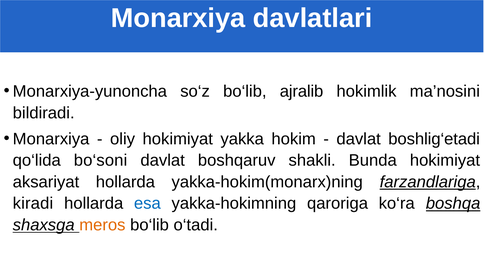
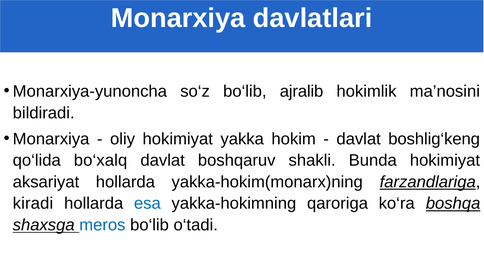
boshlig‘etadi: boshlig‘etadi -> boshlig‘keng (434, 139)
bo‘soni: bo‘soni -> bo‘xalq (101, 161)
meros colour: orange -> blue (102, 225)
